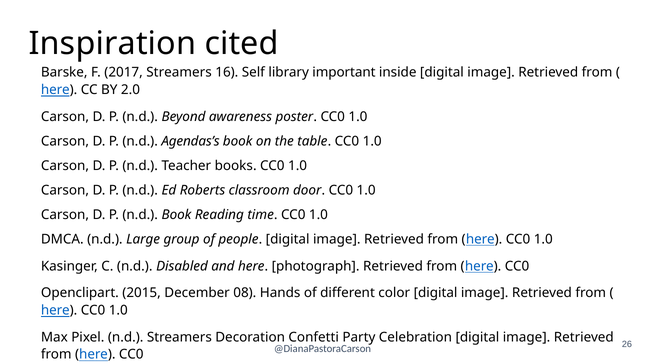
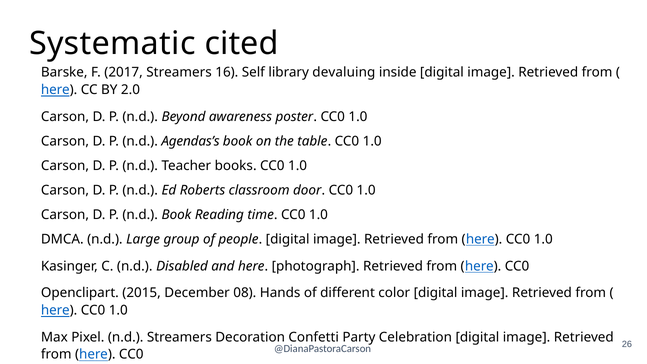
Inspiration: Inspiration -> Systematic (112, 44)
important: important -> devaluing (344, 72)
